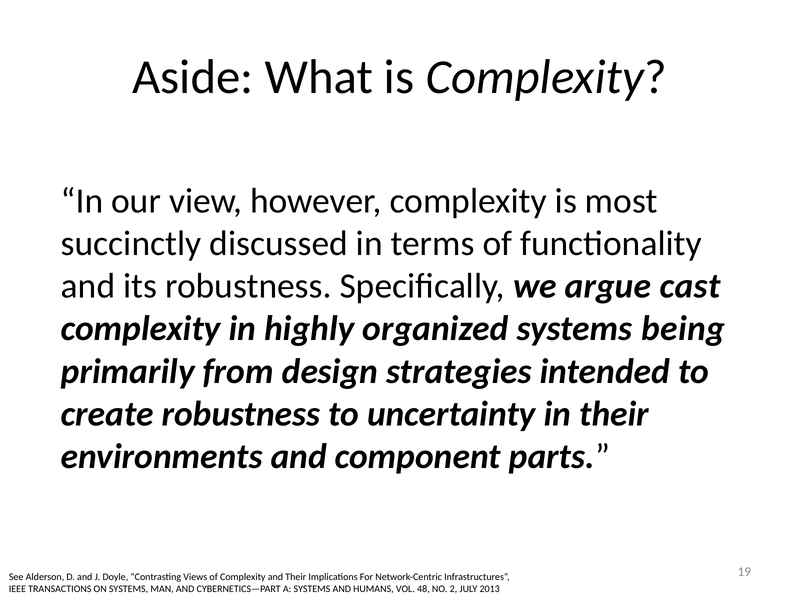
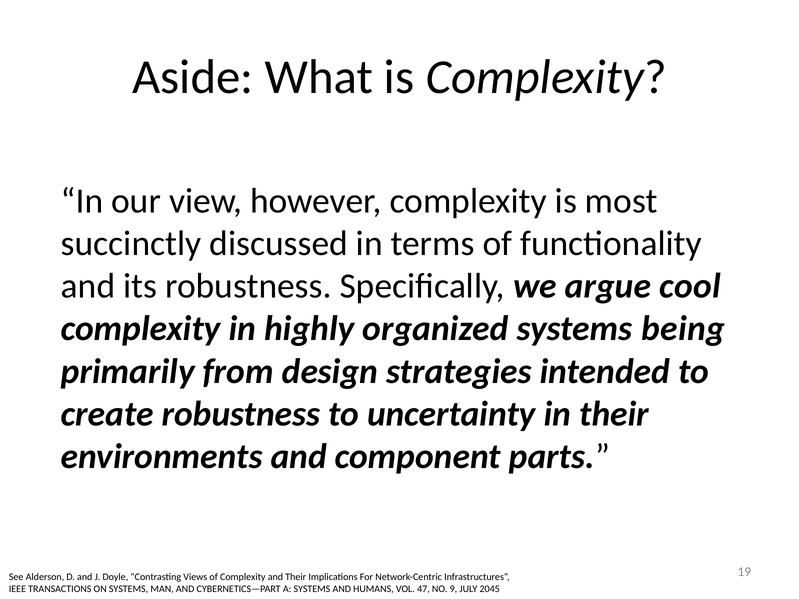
cast: cast -> cool (690, 286)
48: 48 -> 47 (423, 589)
2: 2 -> 9 (453, 589)
2013: 2013 -> 2045 (490, 589)
